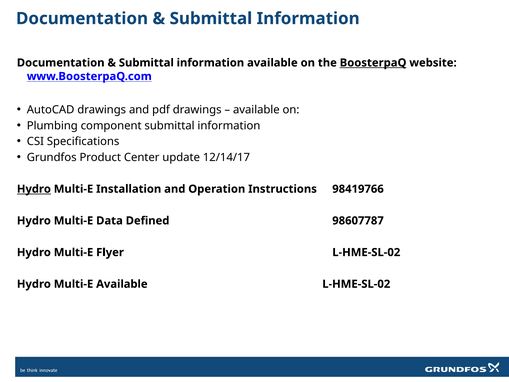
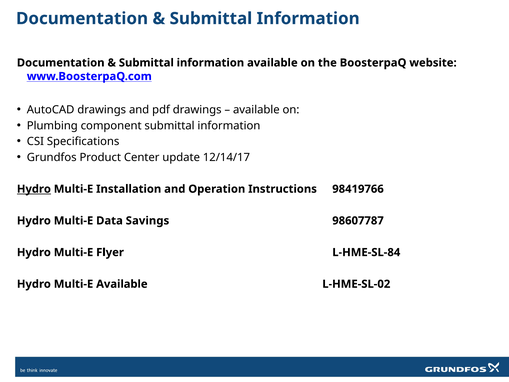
BoosterpaQ underline: present -> none (373, 63)
Defined: Defined -> Savings (147, 221)
Flyer L-HME-SL-02: L-HME-SL-02 -> L-HME-SL-84 (366, 252)
